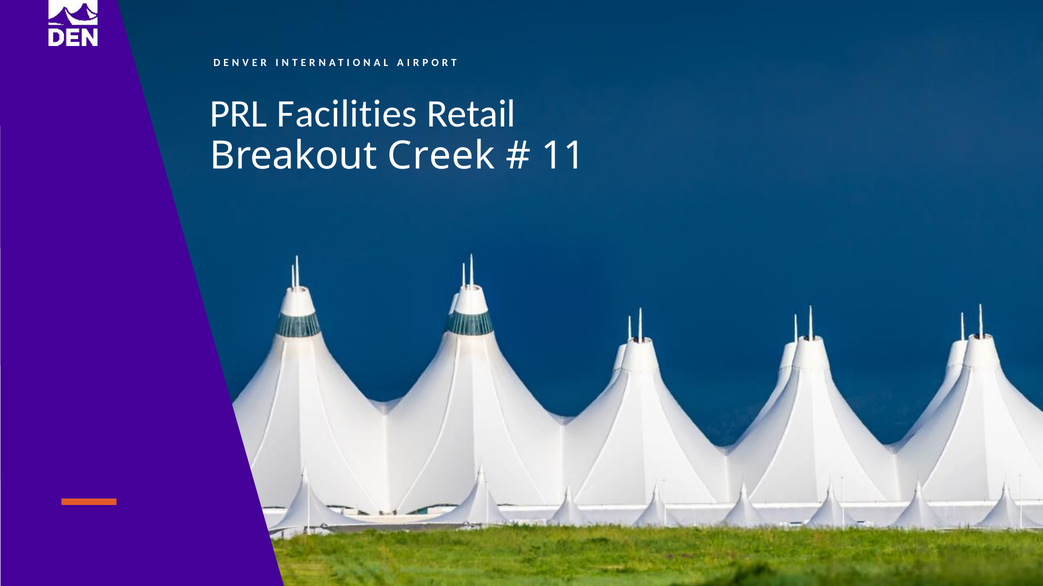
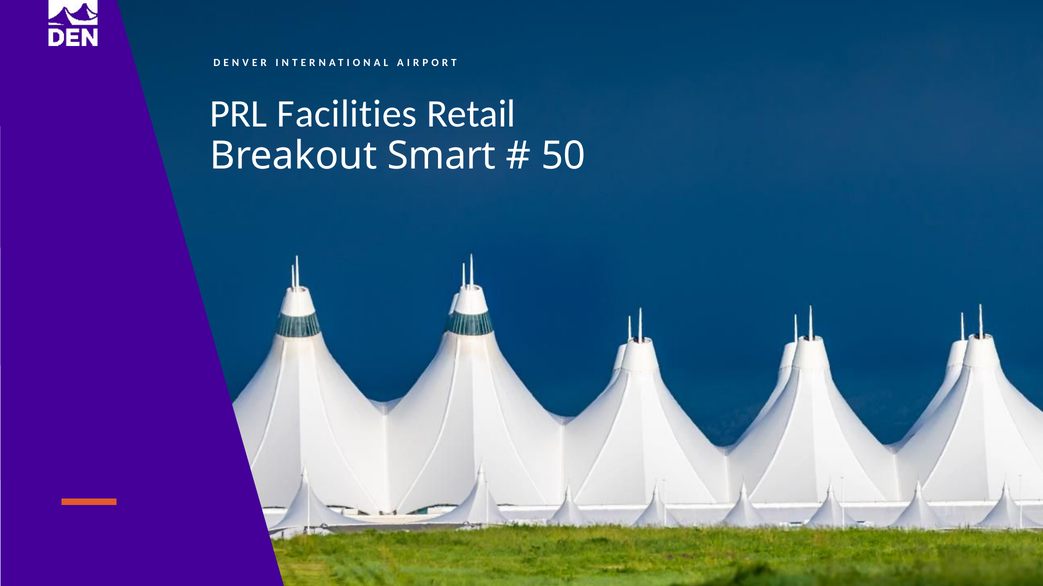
Creek: Creek -> Smart (442, 156)
11: 11 -> 50 (563, 156)
